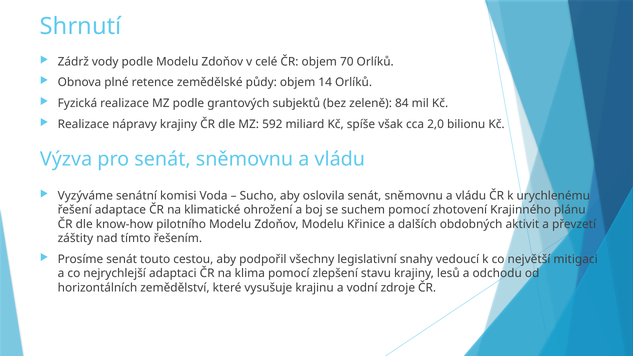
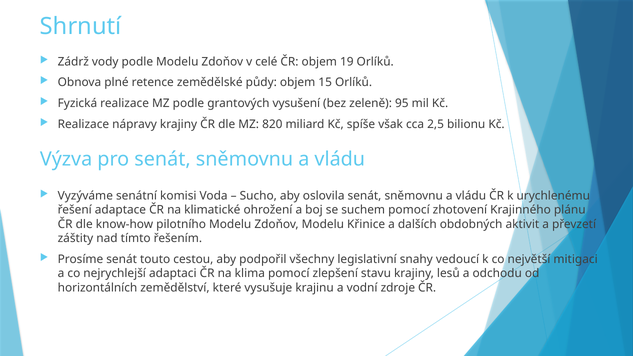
70: 70 -> 19 (347, 62)
14: 14 -> 15 (325, 83)
subjektů: subjektů -> vysušení (296, 103)
84: 84 -> 95 (402, 103)
592: 592 -> 820 (272, 124)
2,0: 2,0 -> 2,5 (436, 124)
